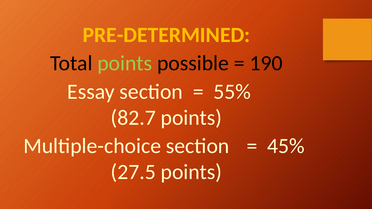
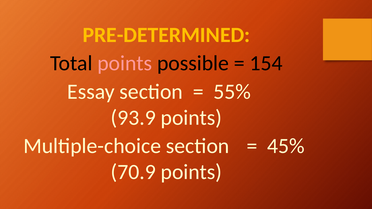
points colour: light green -> pink (125, 63)
190: 190 -> 154 (266, 63)
82.7: 82.7 -> 93.9 (133, 118)
27.5: 27.5 -> 70.9 (133, 172)
